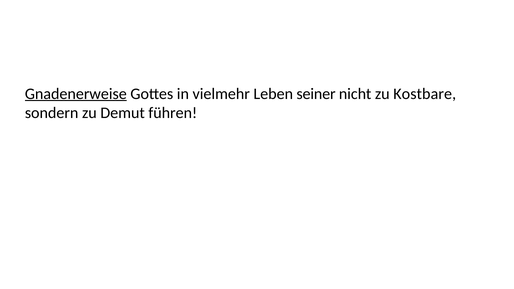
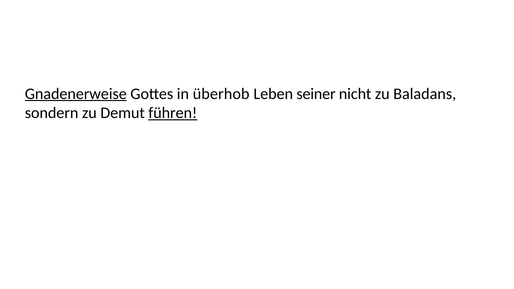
vielmehr: vielmehr -> überhob (221, 94)
Kostbare: Kostbare -> Baladans (425, 94)
führen underline: none -> present (173, 113)
